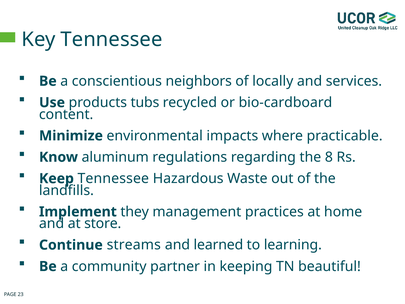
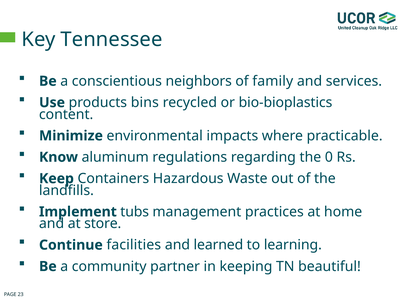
locally: locally -> family (273, 81)
tubs: tubs -> bins (145, 102)
bio-cardboard: bio-cardboard -> bio-bioplastics (285, 102)
8: 8 -> 0 (329, 157)
Keep Tennessee: Tennessee -> Containers (113, 178)
they: they -> tubs (135, 212)
streams: streams -> facilities (134, 245)
